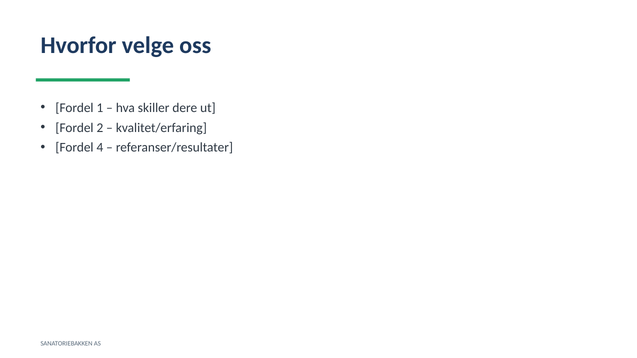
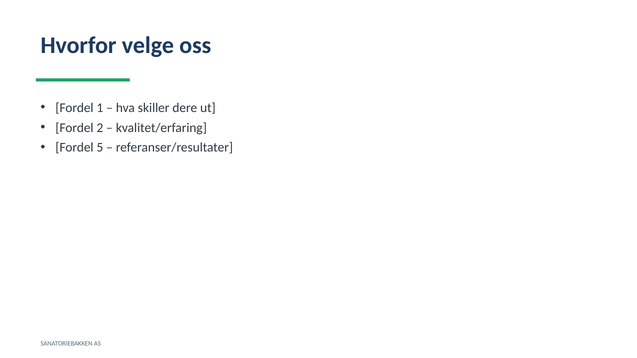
4: 4 -> 5 (100, 148)
